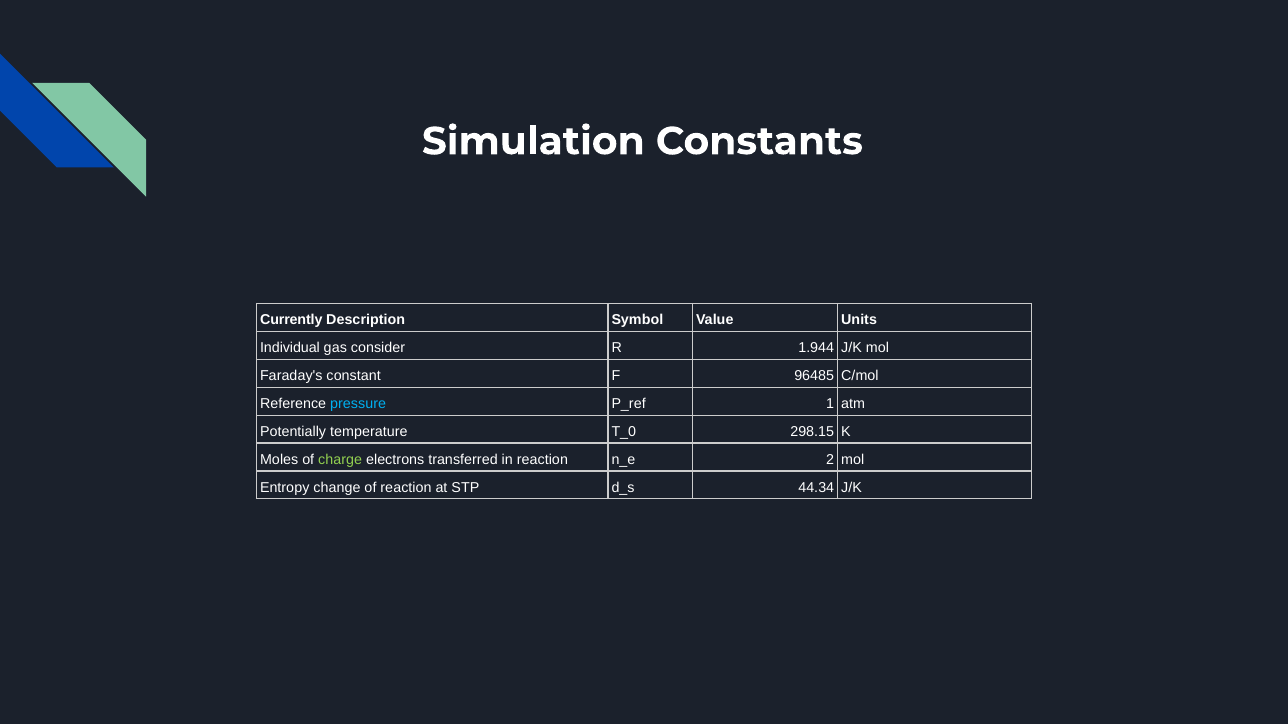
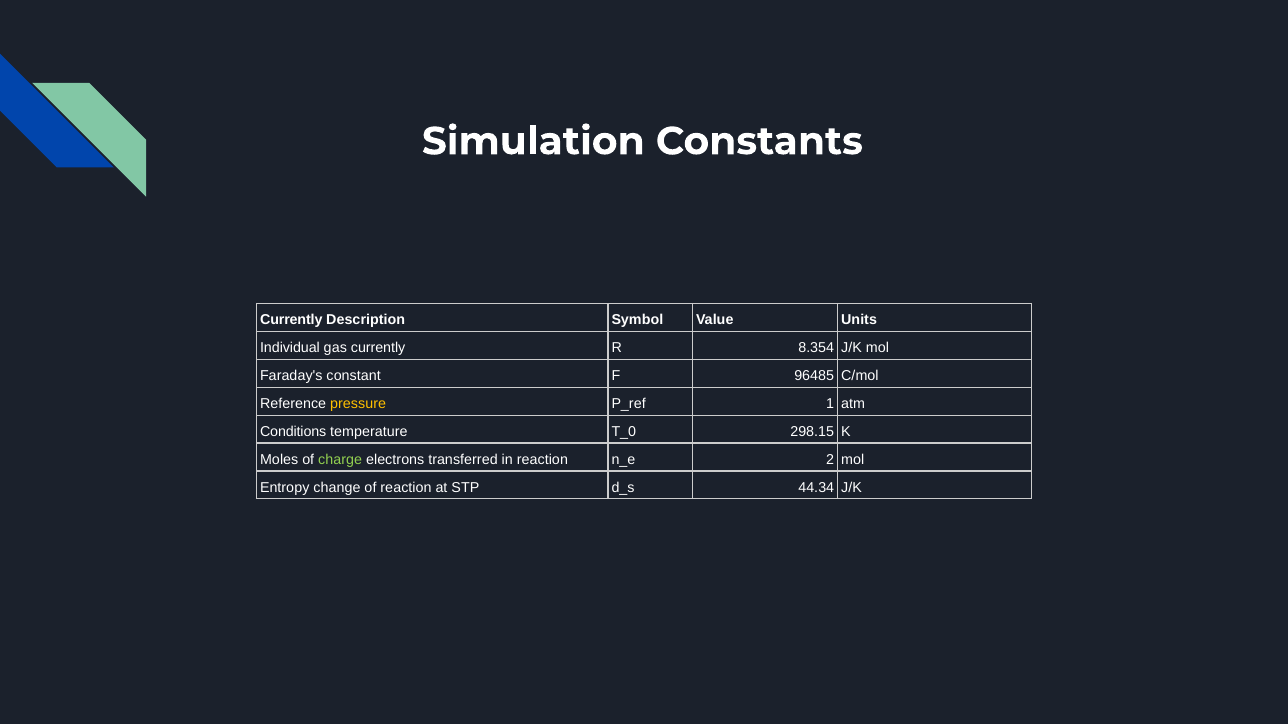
gas consider: consider -> currently (378, 348)
1.944: 1.944 -> 8.354 (816, 348)
pressure colour: light blue -> yellow (358, 404)
Potentially: Potentially -> Conditions (293, 432)
